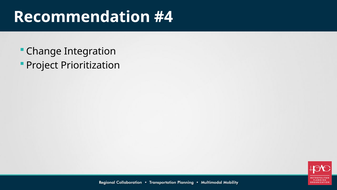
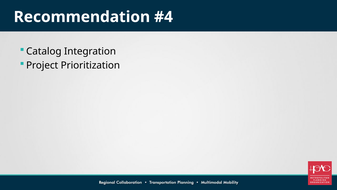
Change: Change -> Catalog (44, 51)
